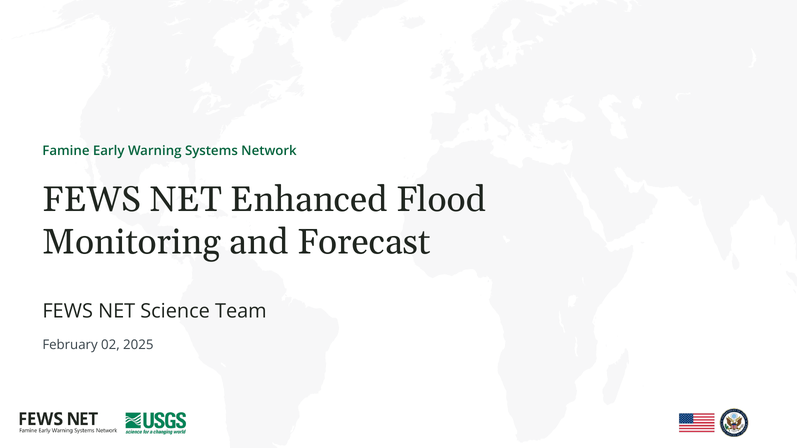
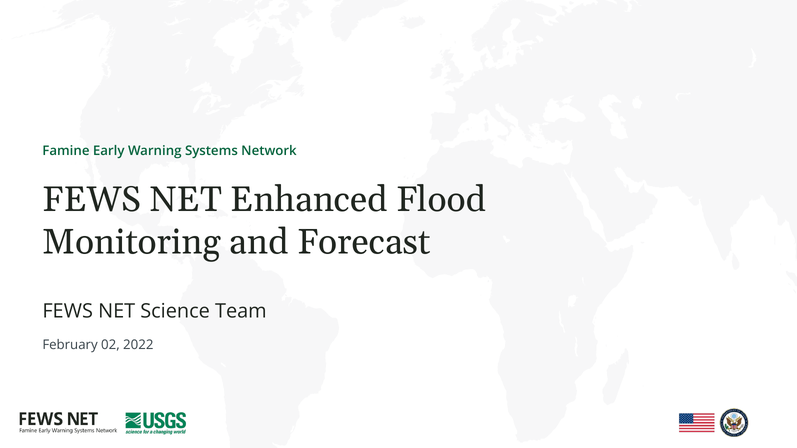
2025: 2025 -> 2022 (138, 345)
